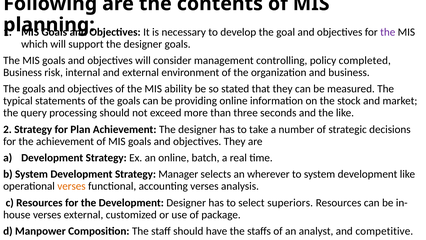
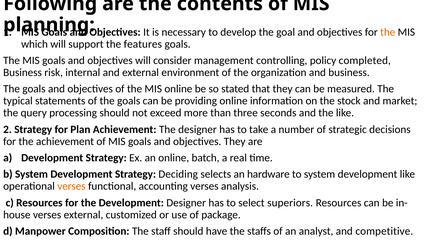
the colour: purple -> orange (388, 32)
support the designer: designer -> features (143, 44)
MIS ability: ability -> online (178, 89)
Manager: Manager -> Deciding (178, 174)
wherever: wherever -> hardware (268, 174)
